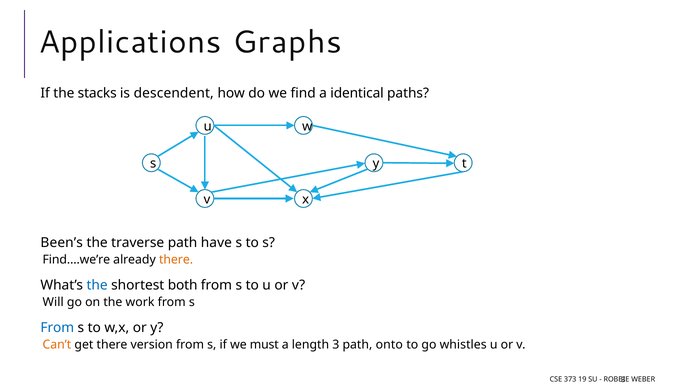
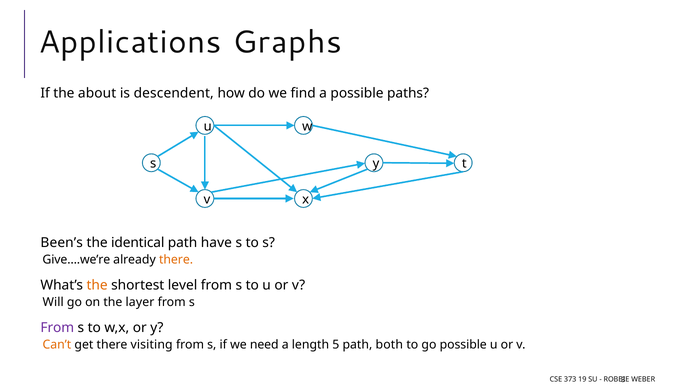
stacks: stacks -> about (97, 93)
a identical: identical -> possible (357, 93)
traverse: traverse -> identical (138, 243)
Find….we’re: Find….we’re -> Give….we’re (76, 260)
the colour: blue -> orange (97, 285)
both: both -> level (183, 285)
work: work -> layer (140, 302)
From colour: blue -> purple (57, 328)
version: version -> visiting (152, 345)
must: must -> need (264, 345)
length 3: 3 -> 5 (336, 345)
onto: onto -> both (389, 345)
go whistles: whistles -> possible (463, 345)
